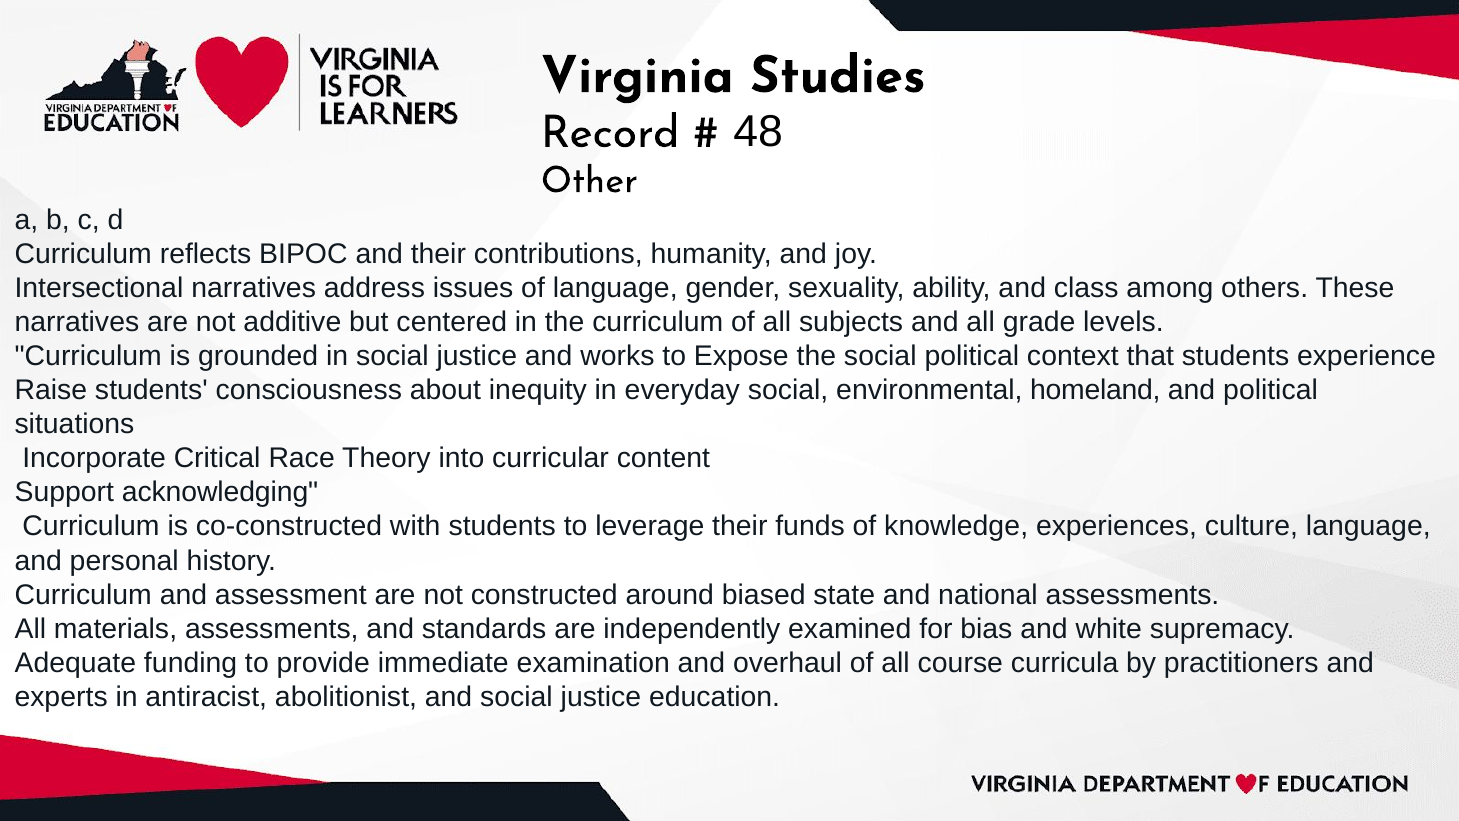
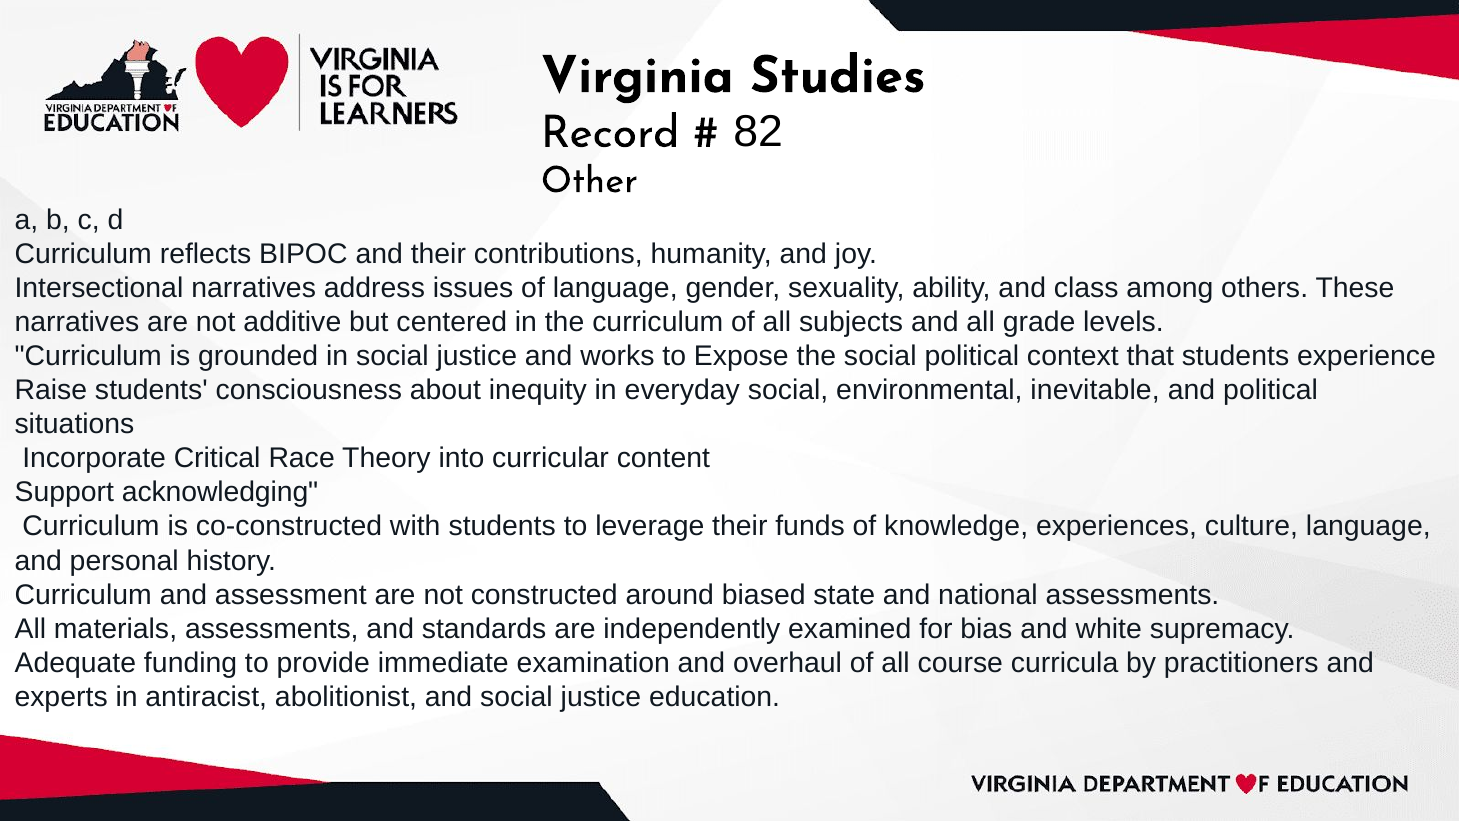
48: 48 -> 82 (758, 132)
homeland: homeland -> inevitable (1095, 390)
